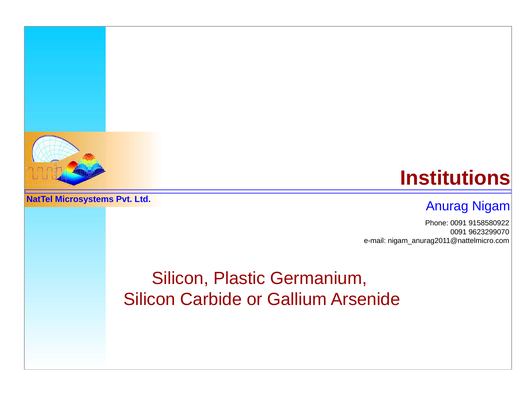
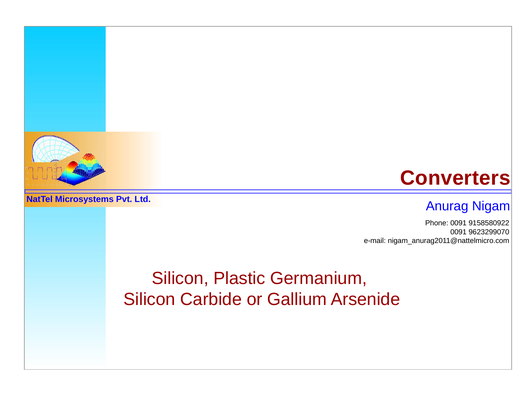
Institutions: Institutions -> Converters (455, 178)
